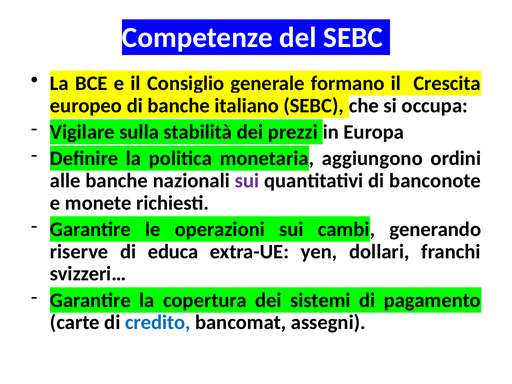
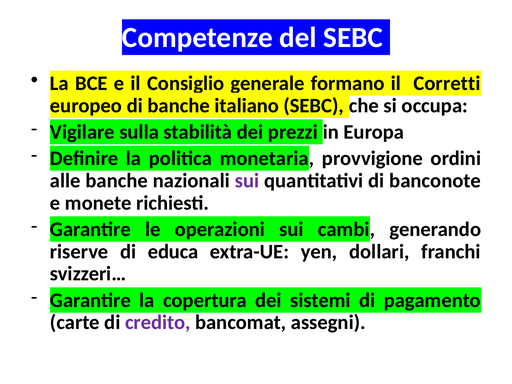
Crescita: Crescita -> Corretti (447, 83)
aggiungono: aggiungono -> provvigione (372, 158)
credito colour: blue -> purple (158, 322)
